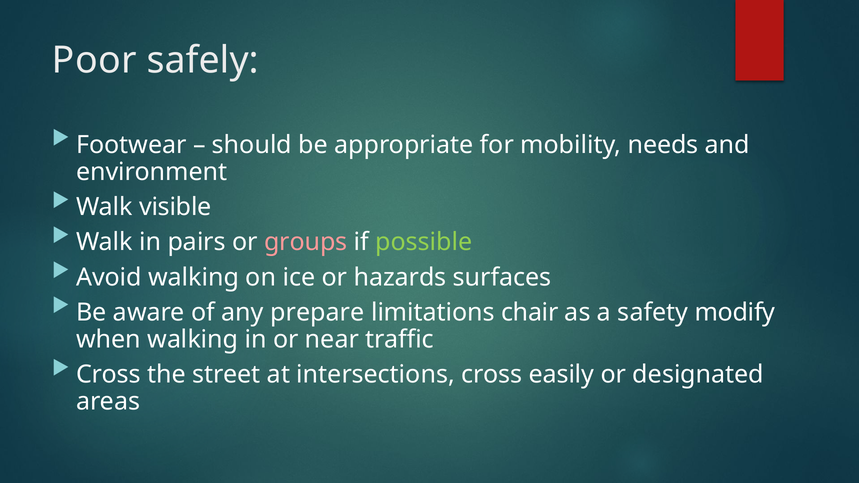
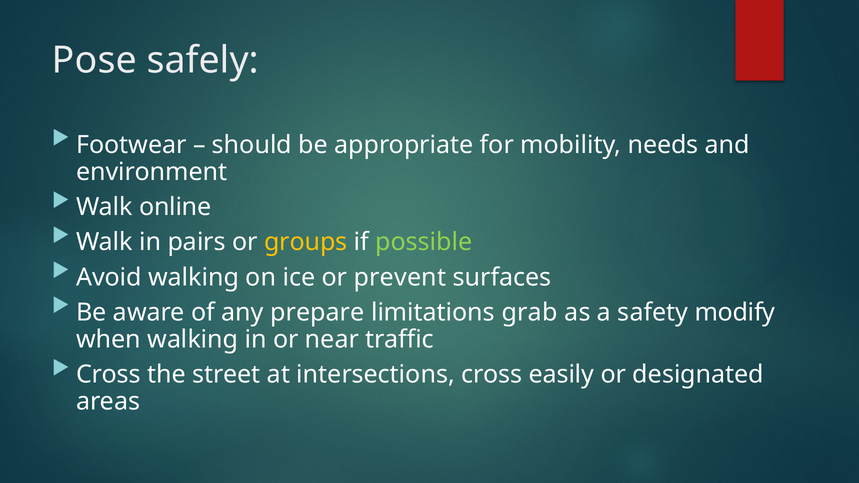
Poor: Poor -> Pose (94, 60)
visible: visible -> online (175, 207)
groups colour: pink -> yellow (306, 242)
hazards: hazards -> prevent (400, 277)
chair: chair -> grab (530, 312)
